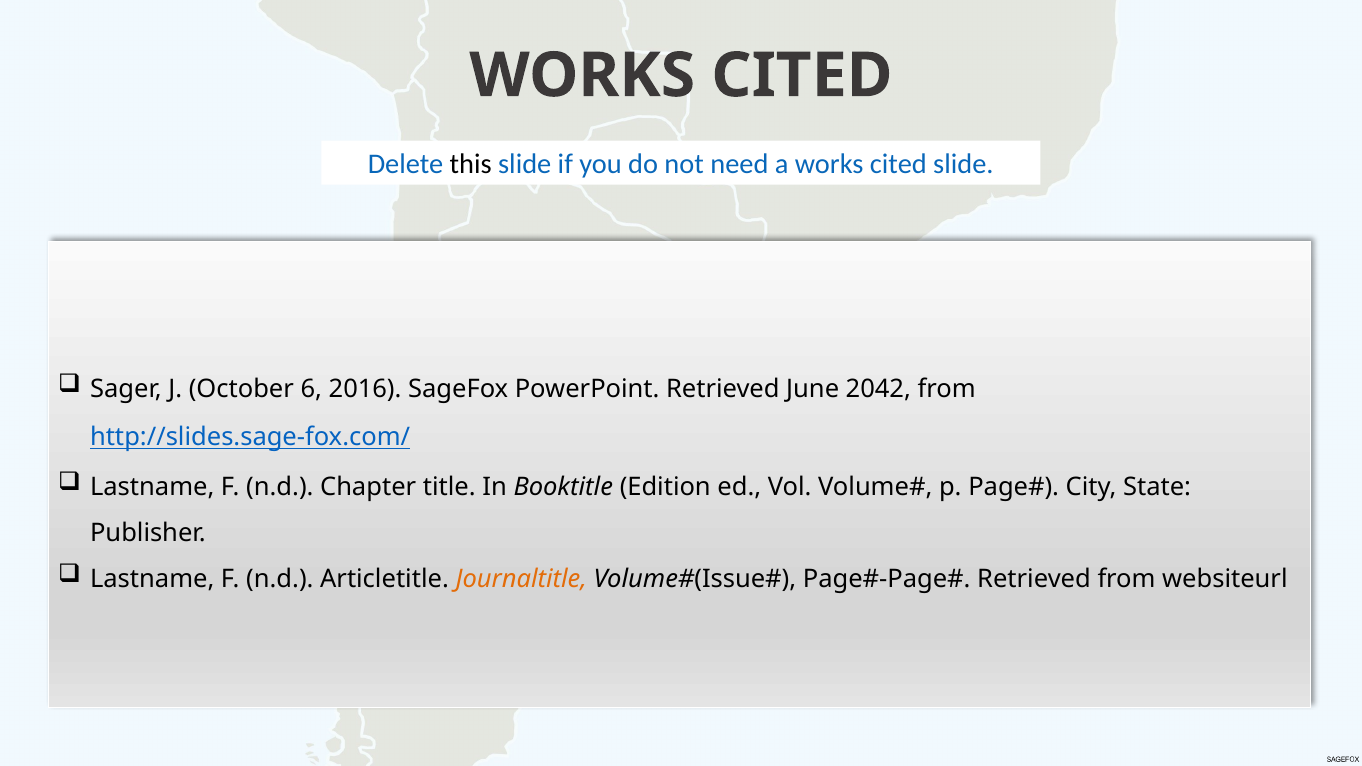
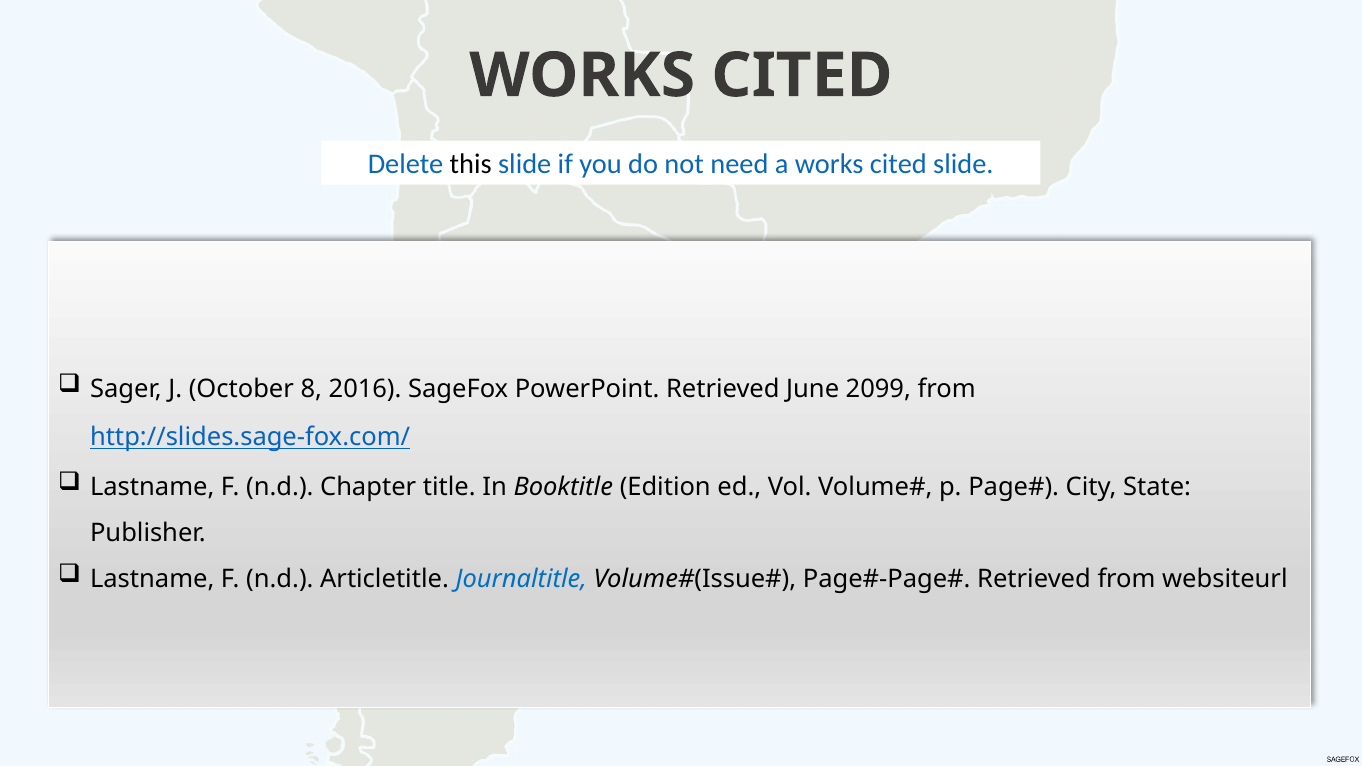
6: 6 -> 8 (311, 389)
2042: 2042 -> 2099 (878, 389)
Journaltitle colour: orange -> blue (521, 579)
